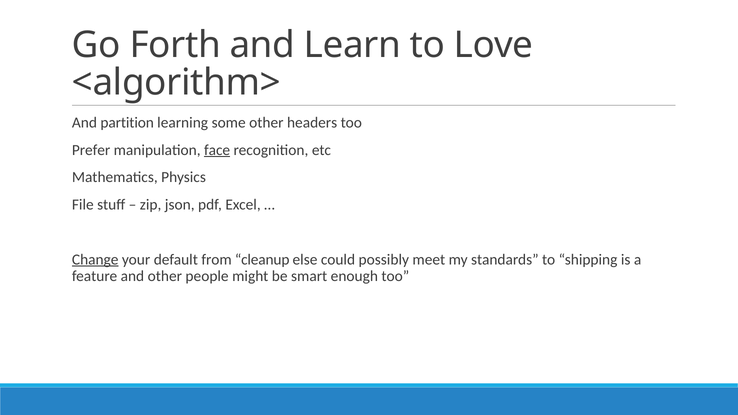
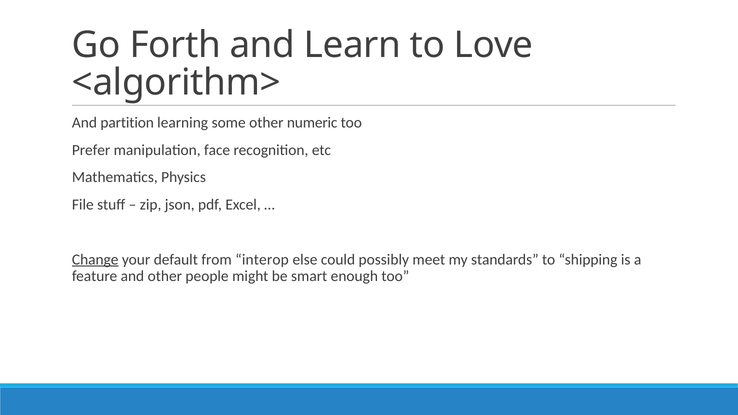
headers: headers -> numeric (312, 123)
face underline: present -> none (217, 150)
cleanup: cleanup -> interop (262, 260)
